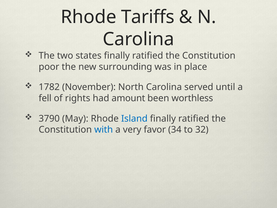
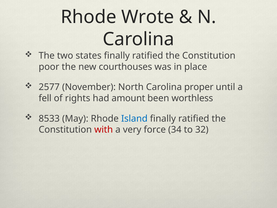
Tariffs: Tariffs -> Wrote (148, 17)
surrounding: surrounding -> courthouses (125, 67)
1782: 1782 -> 2577 (49, 87)
served: served -> proper (199, 87)
3790: 3790 -> 8533 (49, 118)
with colour: blue -> red (104, 130)
favor: favor -> force (155, 130)
